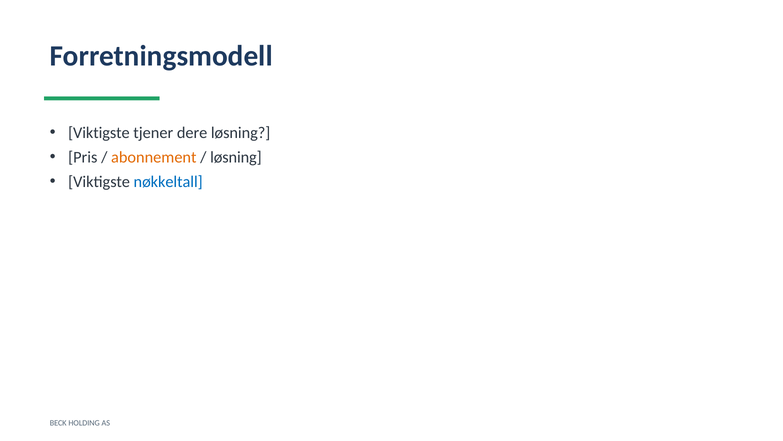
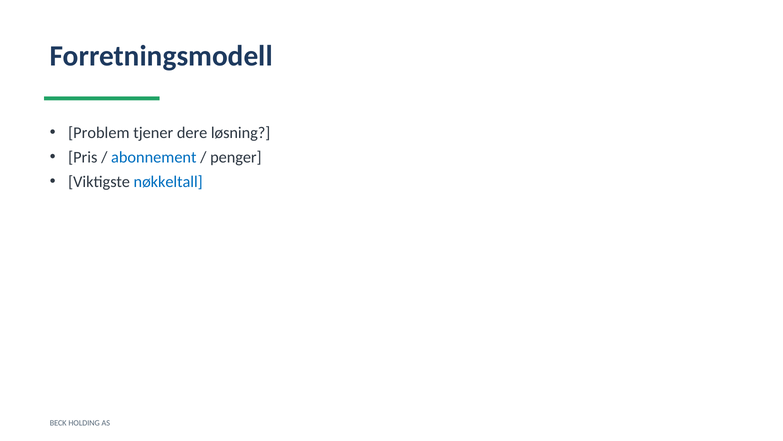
Viktigste: Viktigste -> Problem (99, 133)
abonnement colour: orange -> blue (154, 157)
løsning: løsning -> penger (236, 157)
